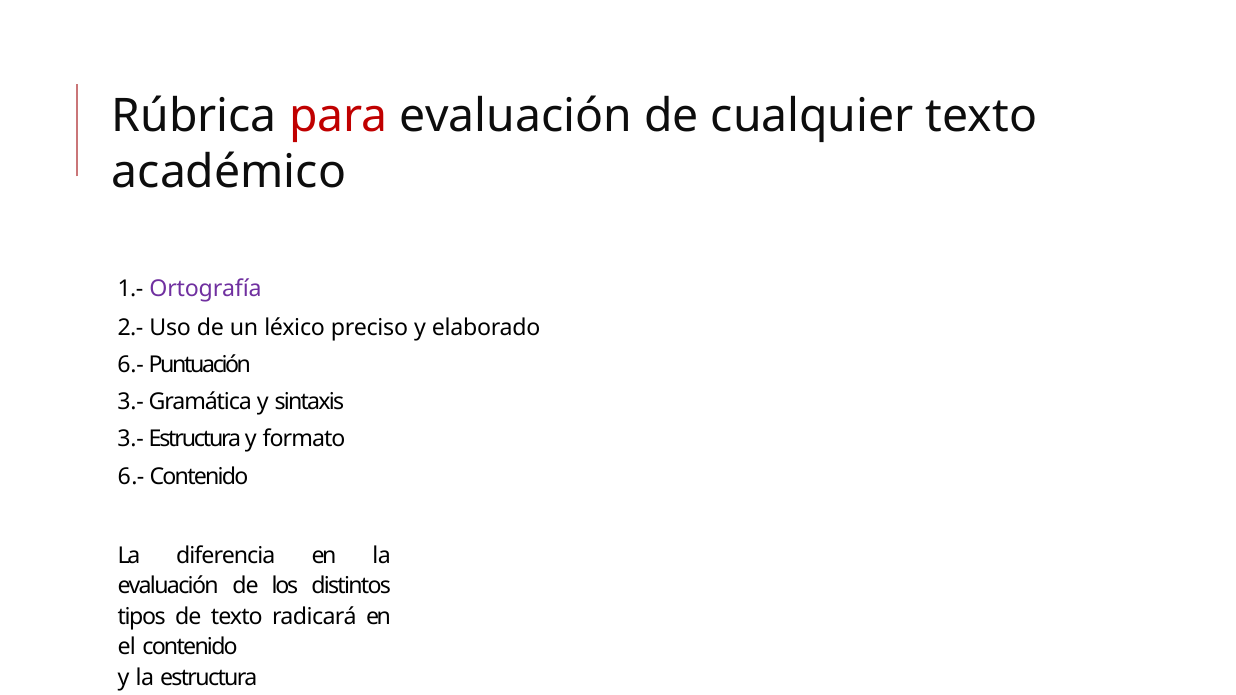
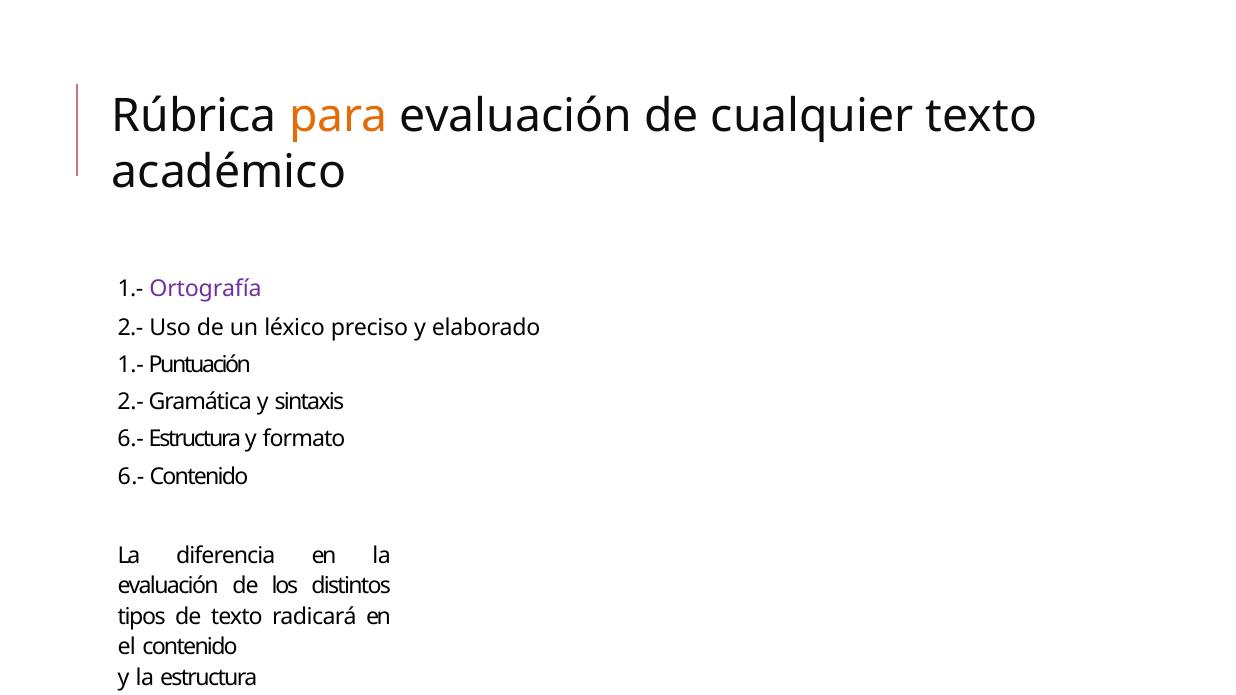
para colour: red -> orange (339, 116)
6.-: 6.- -> 1.- (131, 365)
3.-: 3.- -> 2.- (131, 402)
3.-: 3.- -> 6.- (131, 439)
